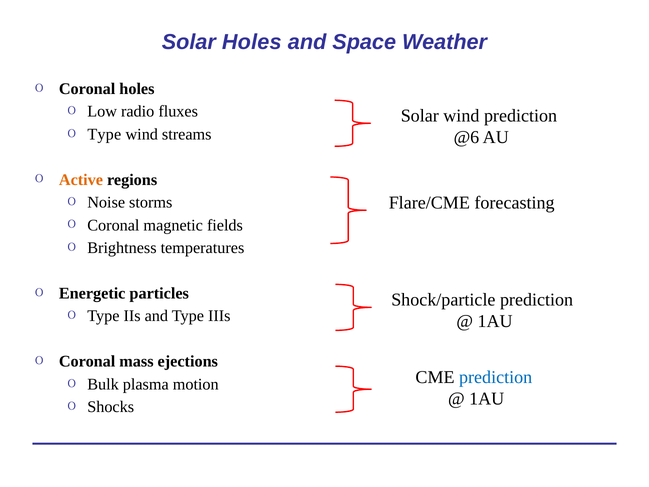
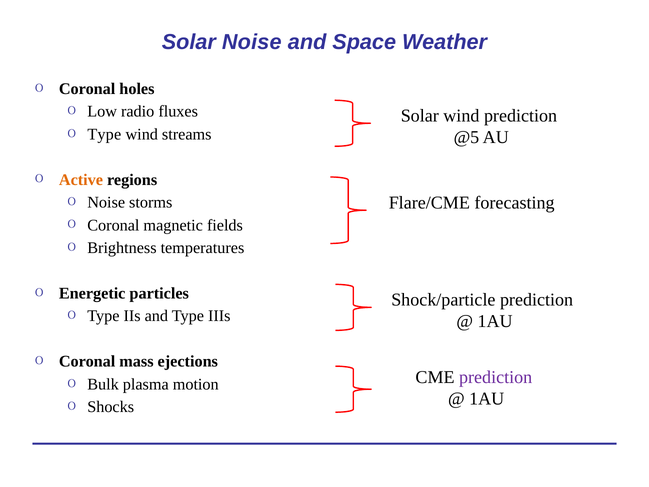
Solar Holes: Holes -> Noise (252, 42)
@6: @6 -> @5 (466, 137)
prediction colour: blue -> purple (496, 377)
